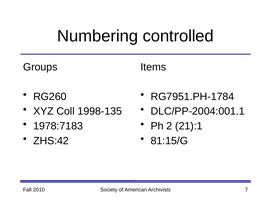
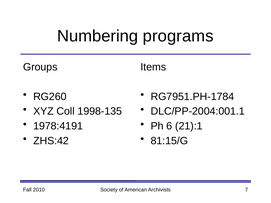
controlled: controlled -> programs (178, 36)
1978:7183: 1978:7183 -> 1978:4191 (58, 126)
2: 2 -> 6 (169, 126)
